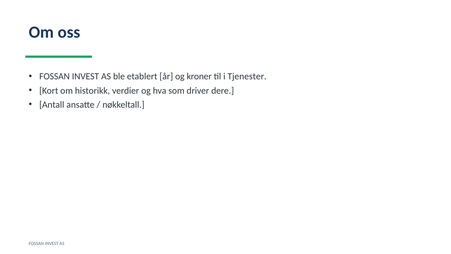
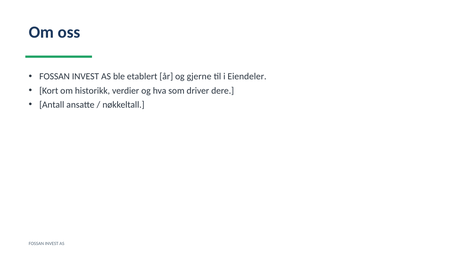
kroner: kroner -> gjerne (199, 76)
Tjenester: Tjenester -> Eiendeler (247, 76)
